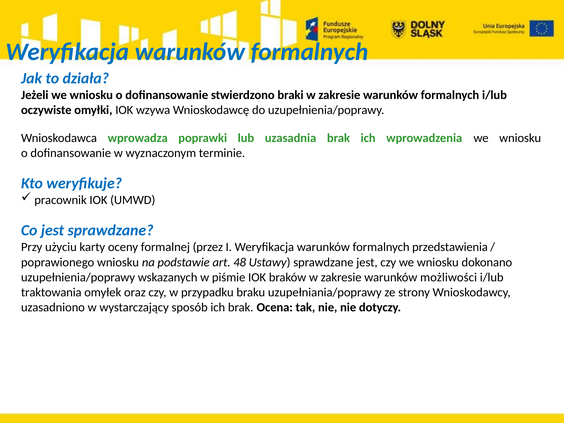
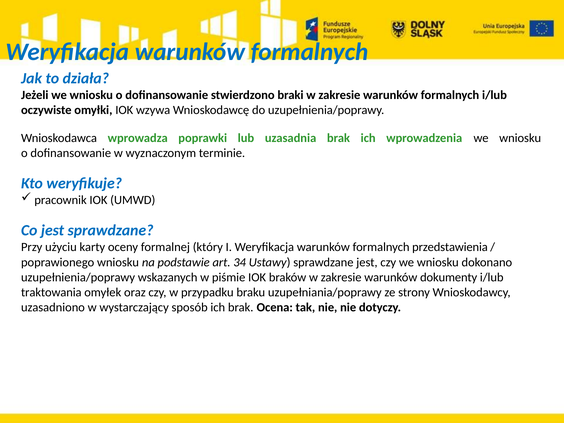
przez: przez -> który (208, 247)
48: 48 -> 34 (240, 262)
możliwości: możliwości -> dokumenty (449, 277)
